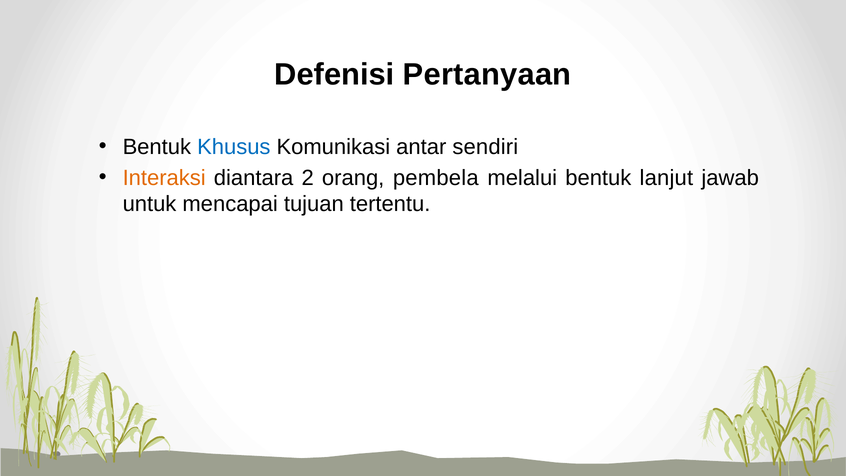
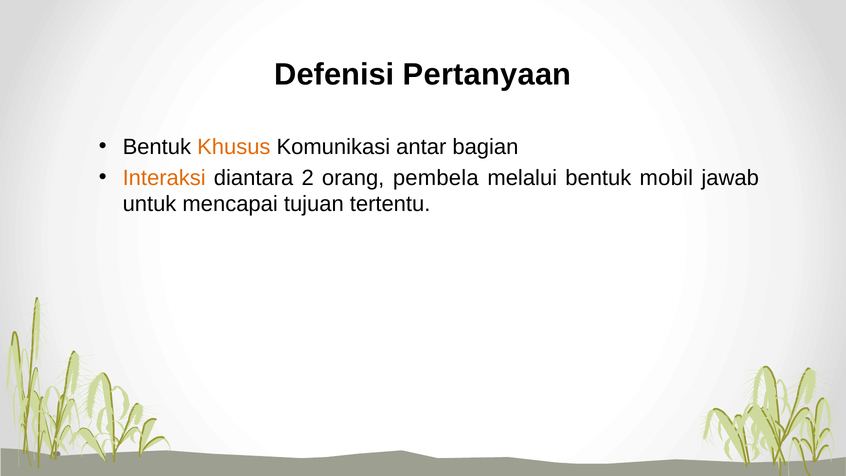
Khusus colour: blue -> orange (234, 147)
sendiri: sendiri -> bagian (485, 147)
lanjut: lanjut -> mobil (666, 178)
